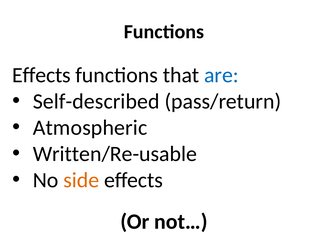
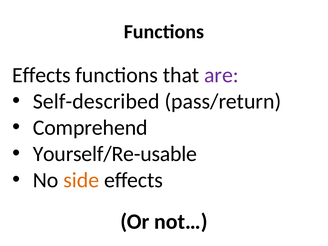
are colour: blue -> purple (221, 75)
Atmospheric: Atmospheric -> Comprehend (90, 128)
Written/Re-usable: Written/Re-usable -> Yourself/Re-usable (115, 154)
